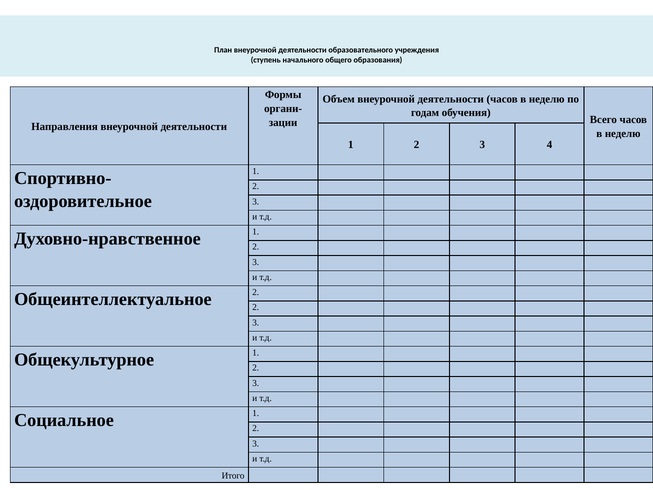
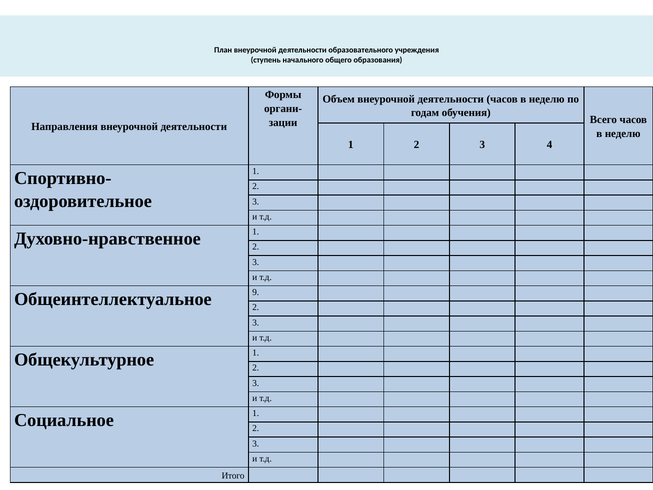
Общеинтеллектуальное 2: 2 -> 9 (256, 292)
